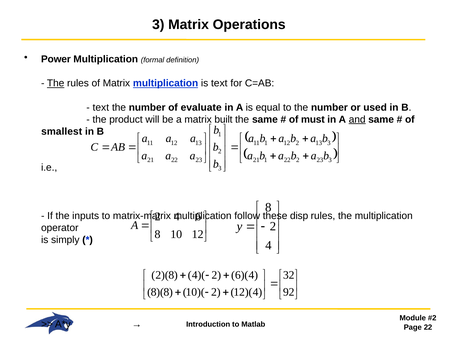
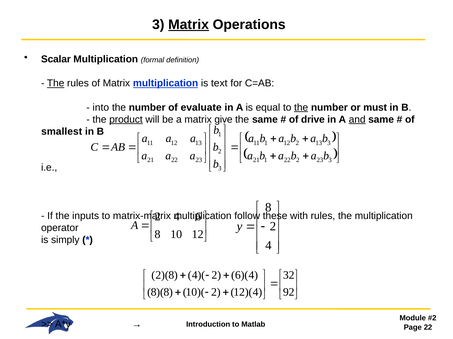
Matrix underline: none -> present (189, 25)
Power: Power -> Scalar (56, 59)
text: text -> into (101, 108)
the underline: none -> present (301, 108)
used: used -> must (375, 108)
product underline: none -> present (126, 120)
built: built -> give (223, 120)
must: must -> drive (313, 120)
disp: disp -> with (299, 216)
